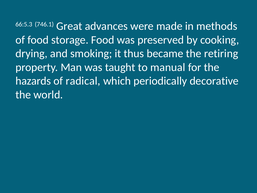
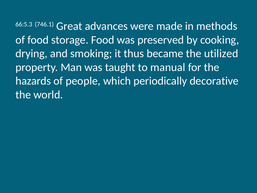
retiring: retiring -> utilized (221, 53)
radical: radical -> people (83, 81)
